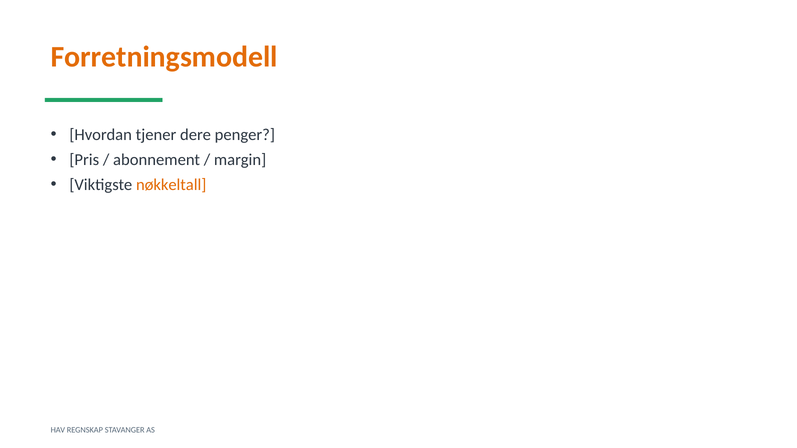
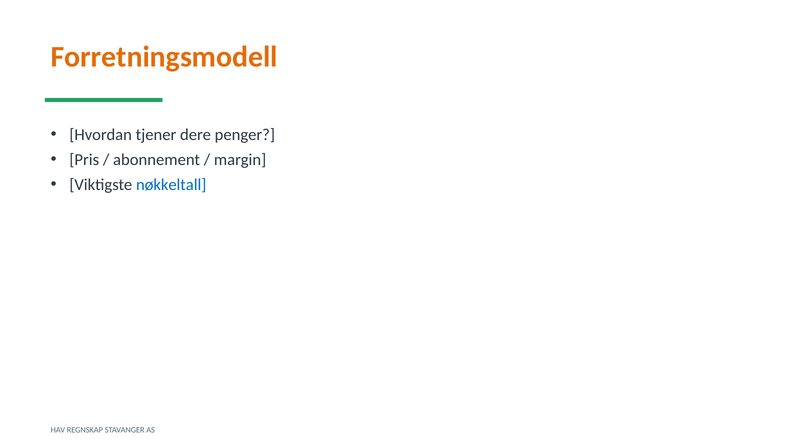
nøkkeltall colour: orange -> blue (171, 185)
